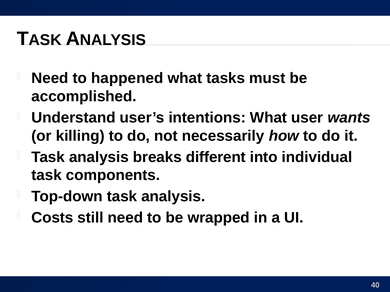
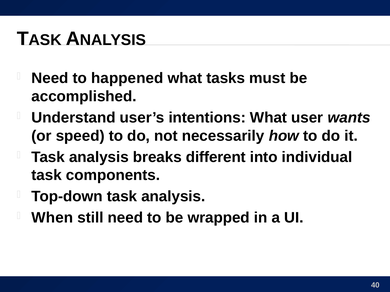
killing: killing -> speed (80, 136)
Costs: Costs -> When (52, 218)
